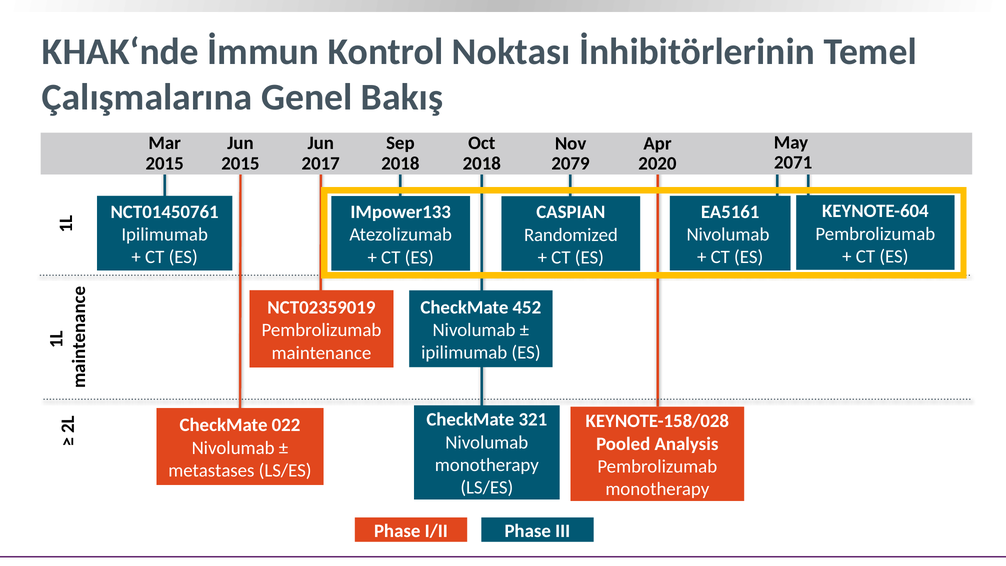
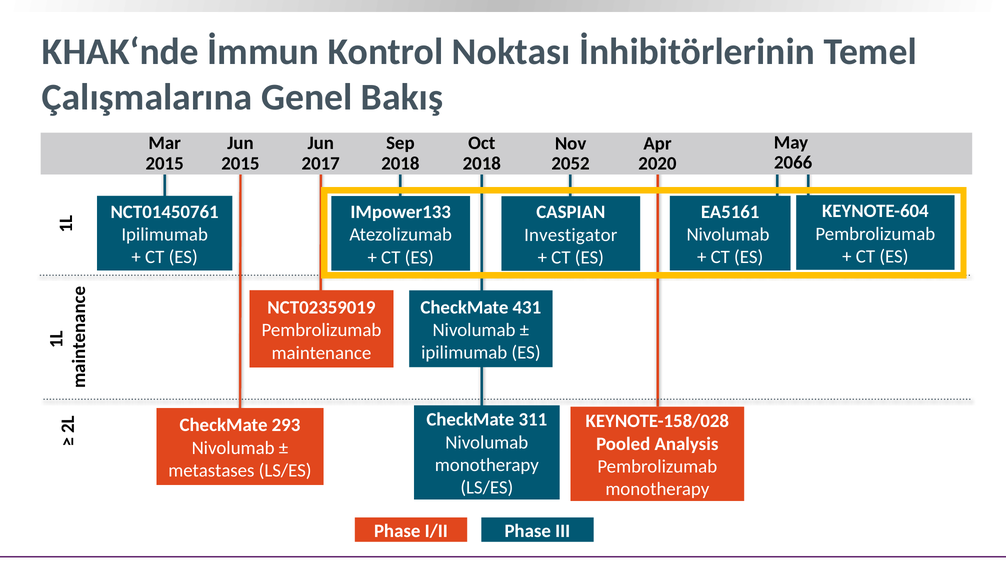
2071: 2071 -> 2066 (793, 163)
2079: 2079 -> 2052 (571, 164)
Randomized: Randomized -> Investigator (571, 235)
452: 452 -> 431 (527, 307)
321: 321 -> 311 (533, 420)
022: 022 -> 293 (286, 425)
